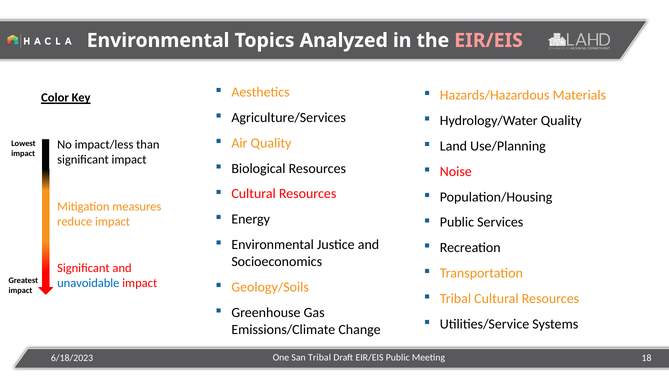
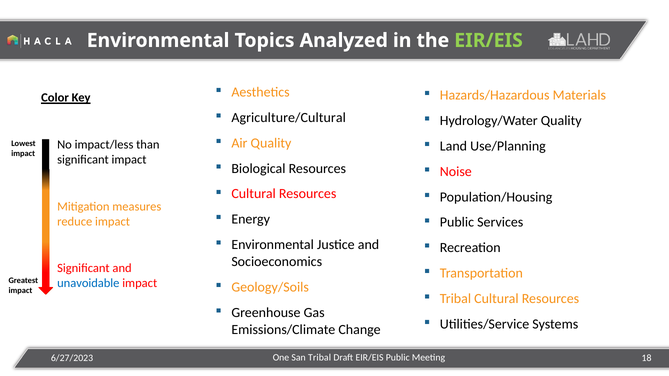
EIR/EIS colour: pink -> light green (489, 40)
Agriculture/Services: Agriculture/Services -> Agriculture/Cultural (289, 118)
6/18/2023: 6/18/2023 -> 6/27/2023 (72, 359)
